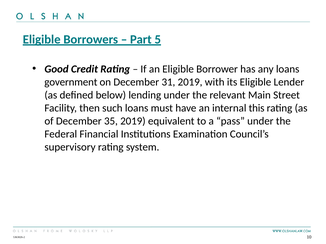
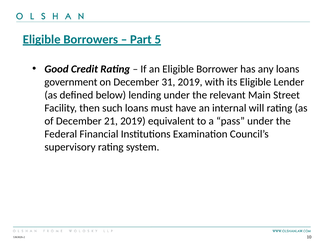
this: this -> will (257, 108)
35: 35 -> 21 (111, 121)
